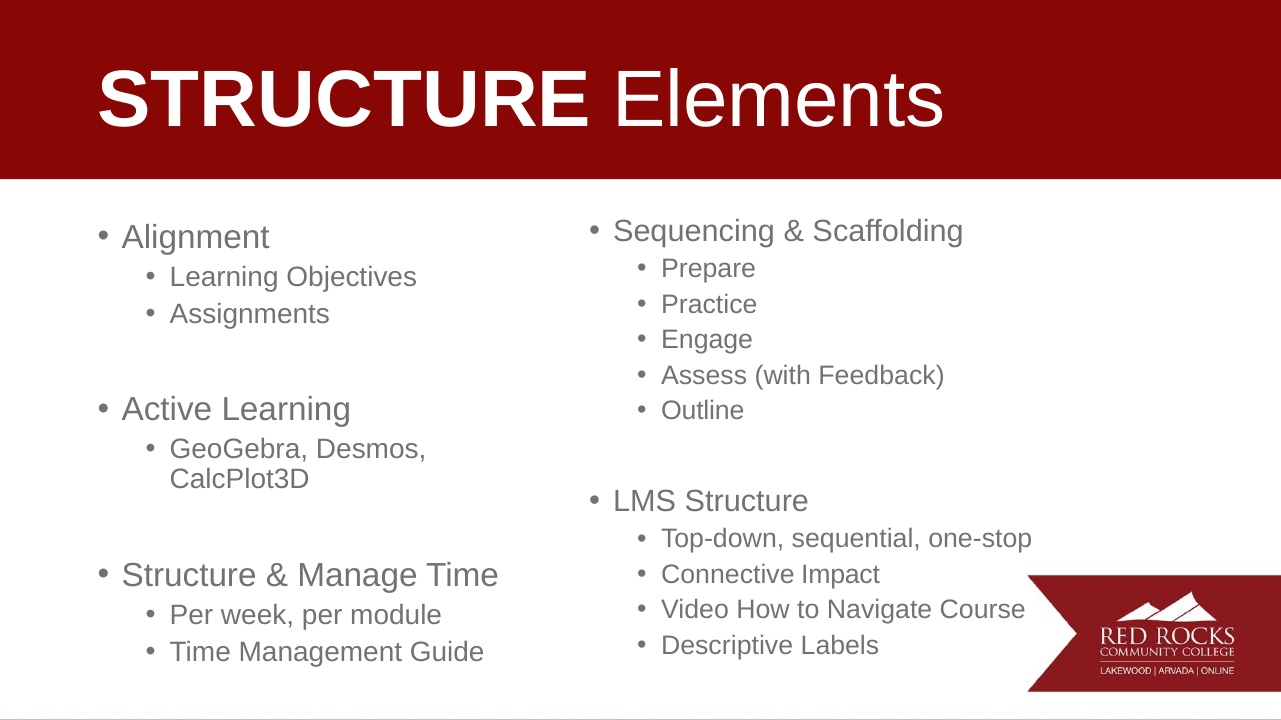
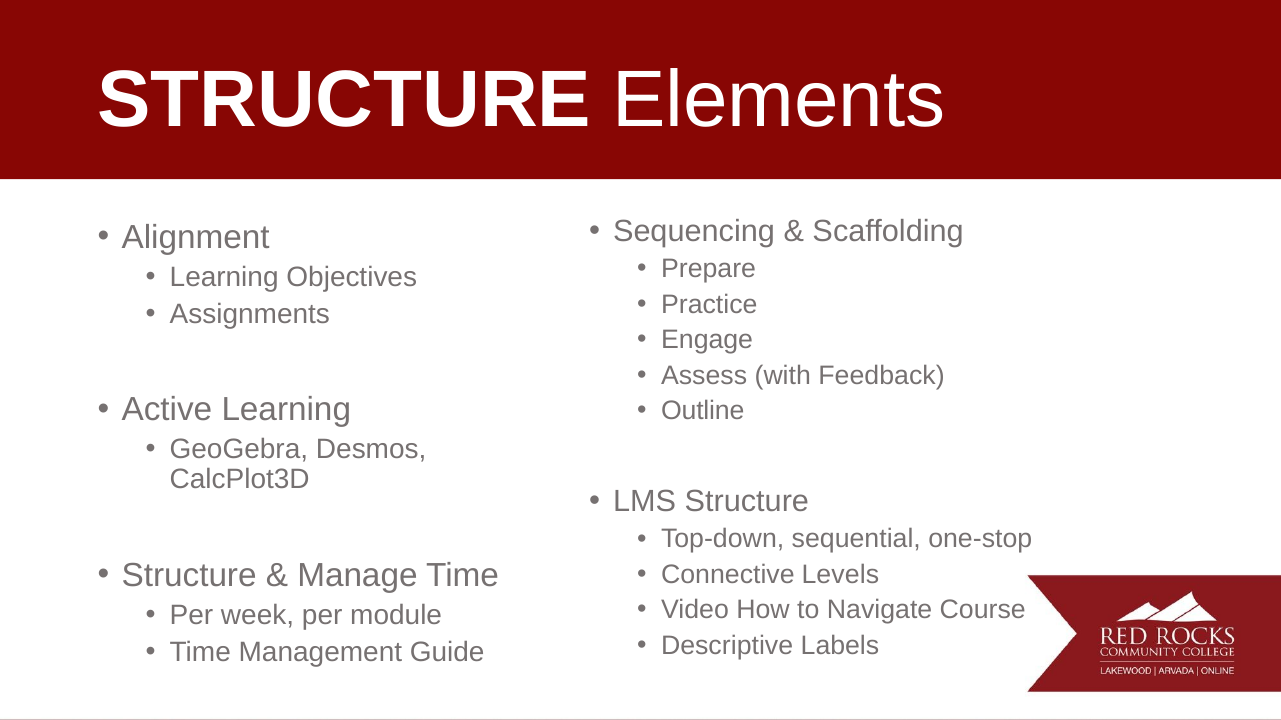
Impact: Impact -> Levels (840, 575)
